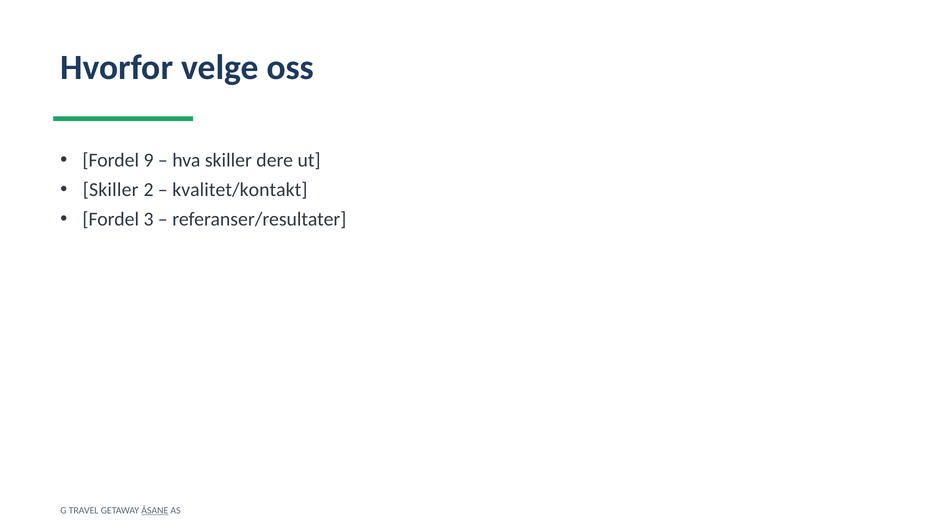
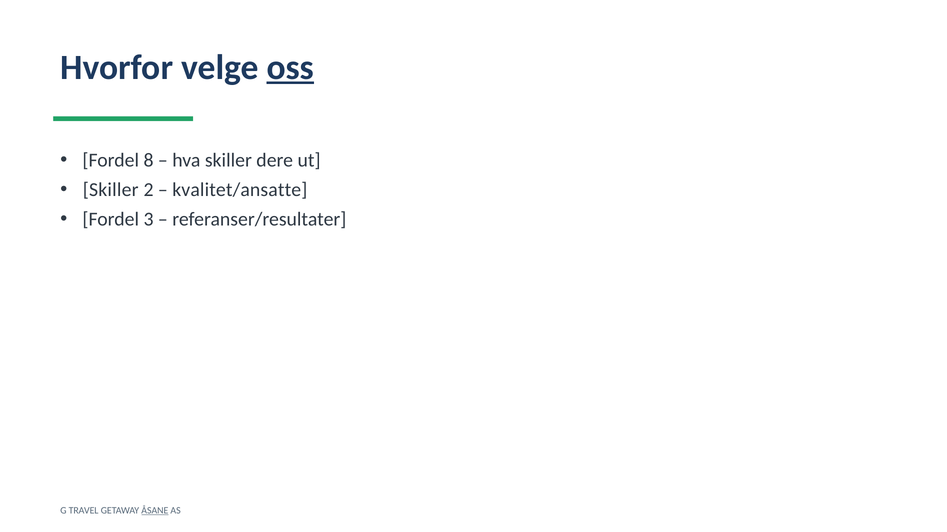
oss underline: none -> present (290, 68)
9: 9 -> 8 (148, 160)
kvalitet/kontakt: kvalitet/kontakt -> kvalitet/ansatte (240, 190)
